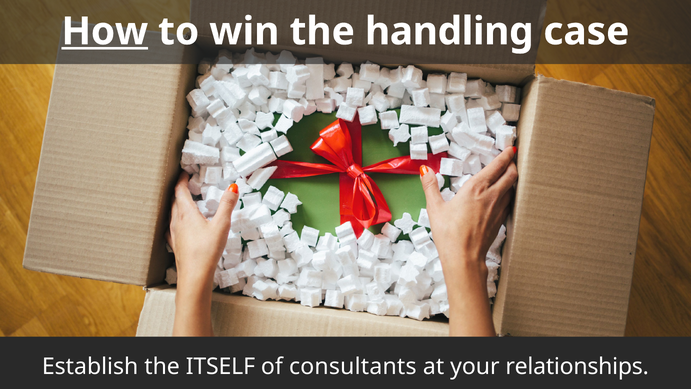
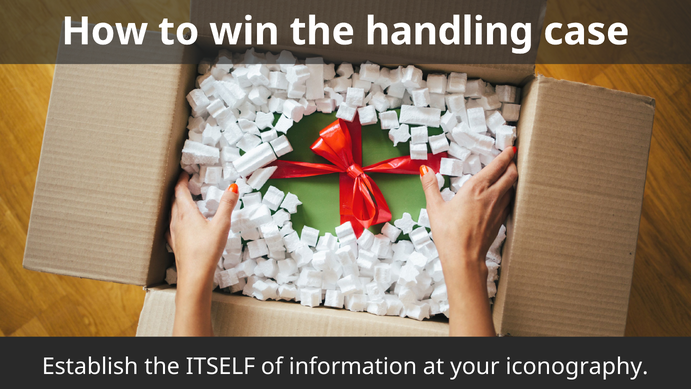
How underline: present -> none (105, 31)
consultants: consultants -> information (353, 366)
relationships: relationships -> iconography (577, 366)
